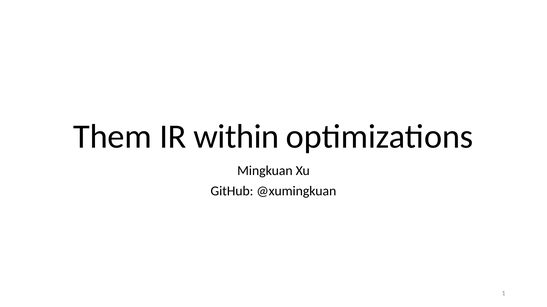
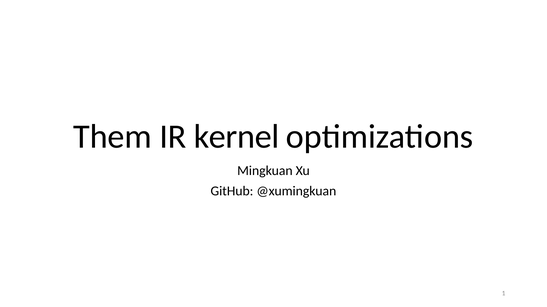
within: within -> kernel (236, 137)
